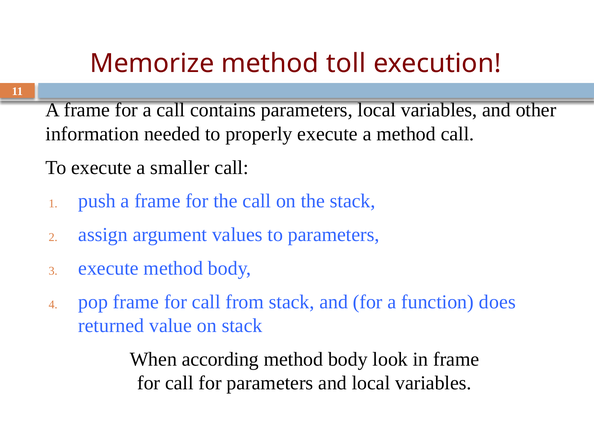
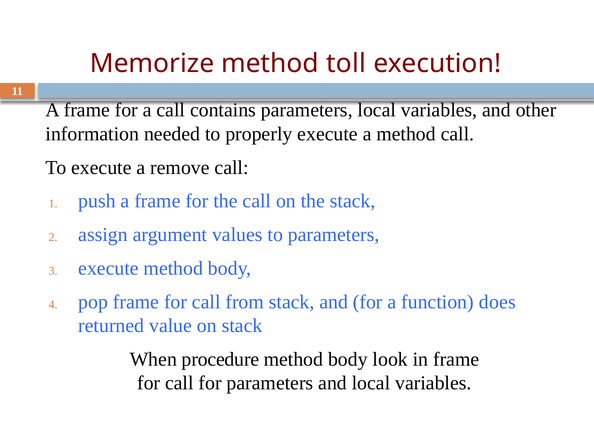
smaller: smaller -> remove (180, 168)
according: according -> procedure (220, 360)
